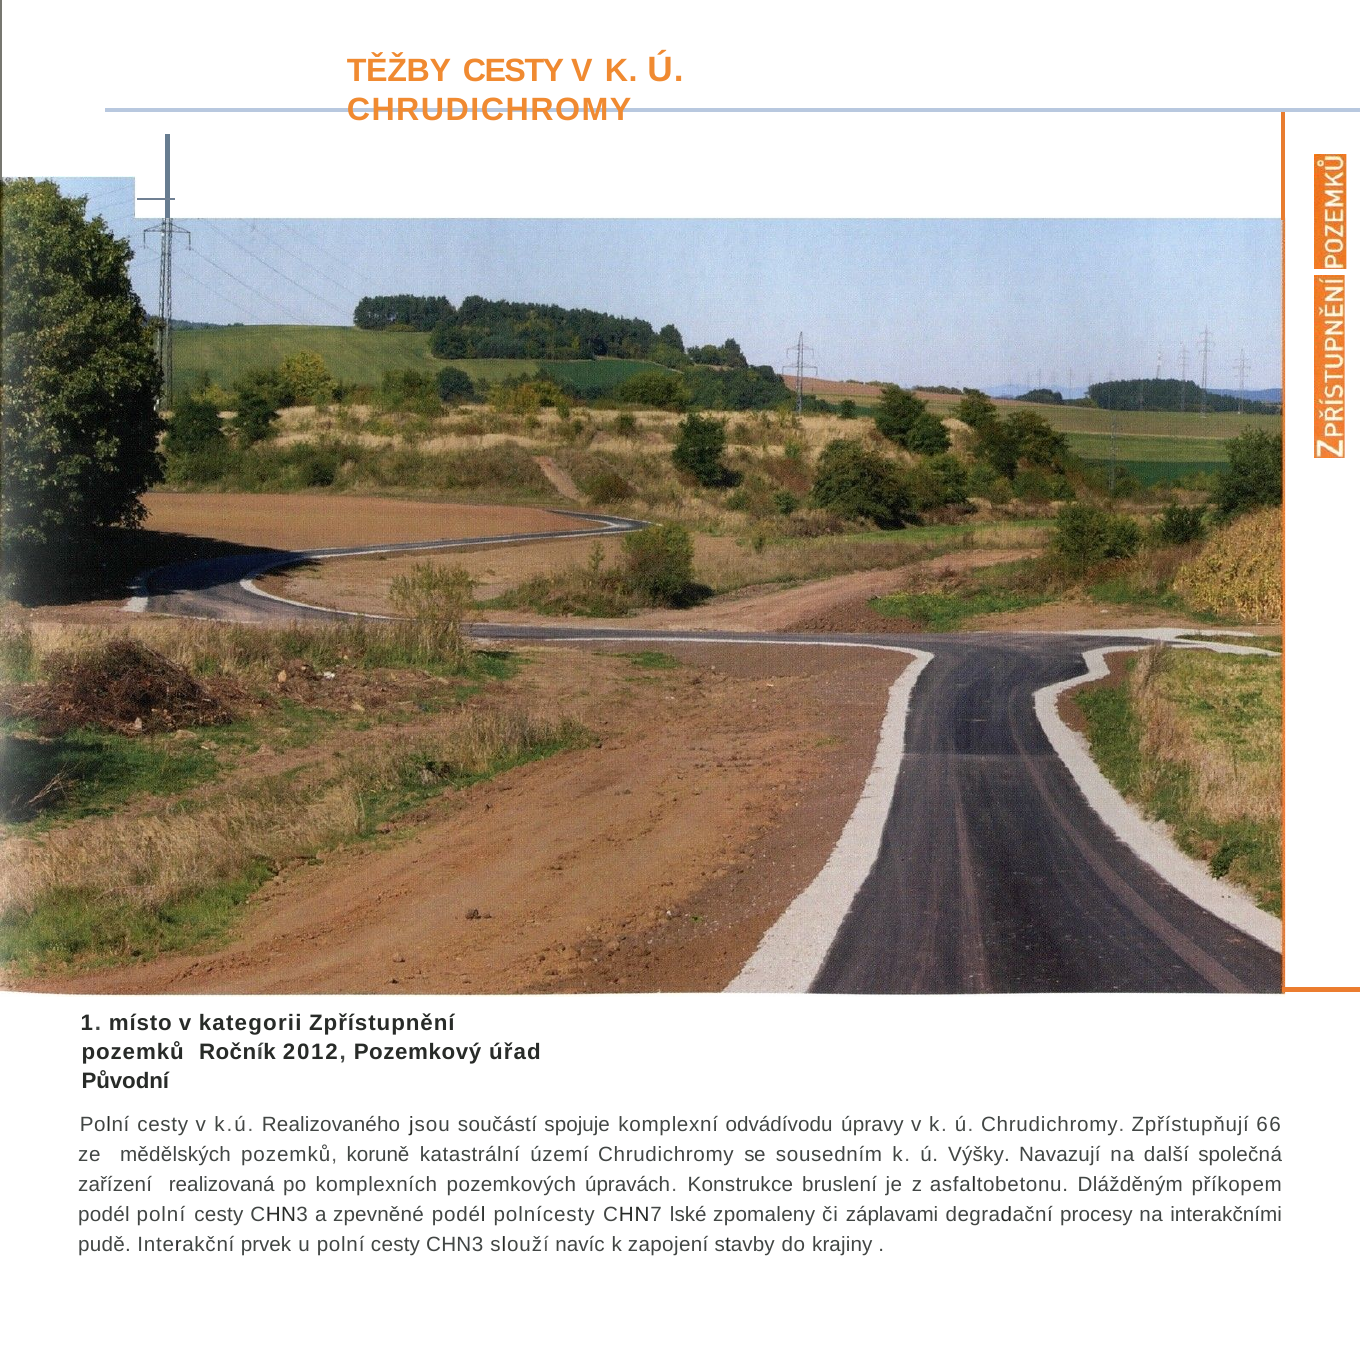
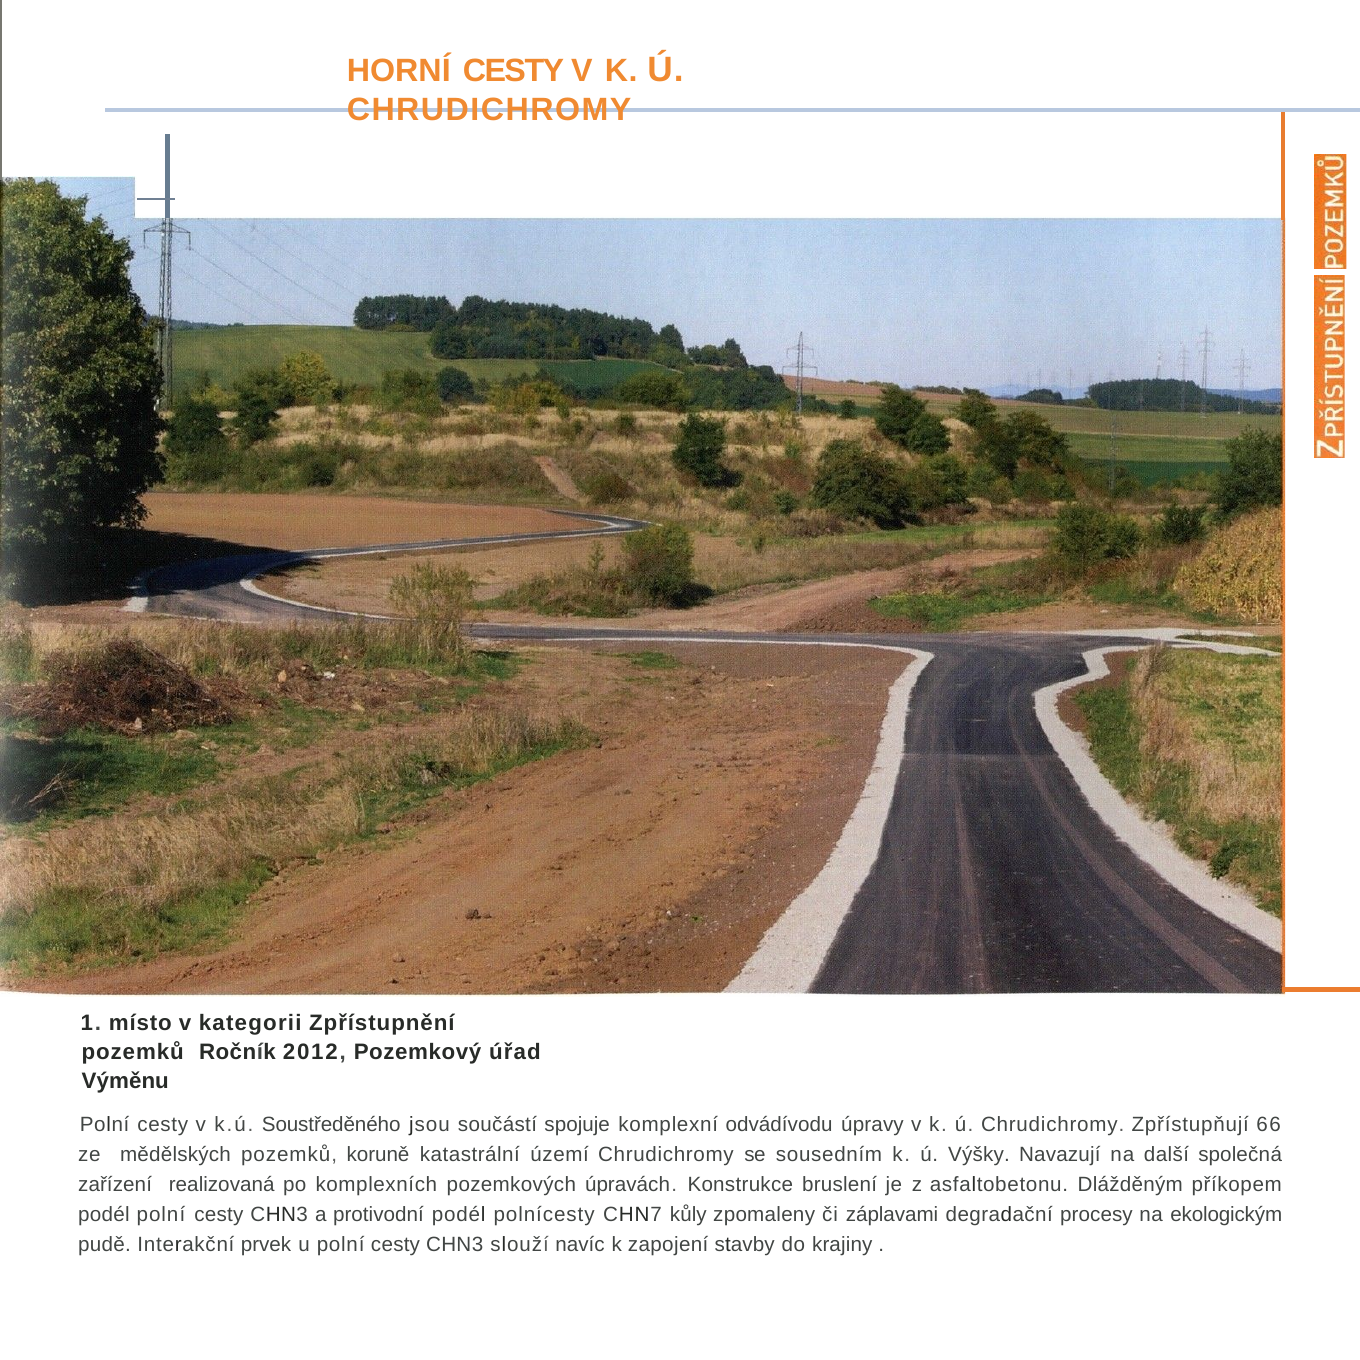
TĚŽBY: TĚŽBY -> HORNÍ (399, 71)
Původní: Původní -> Výměnu (125, 1081)
Realizovaného: Realizovaného -> Soustředěného (331, 1124)
zpevněné: zpevněné -> protivodní (378, 1215)
lské: lské -> kůly (688, 1215)
interakčními: interakčními -> ekologickým (1226, 1215)
